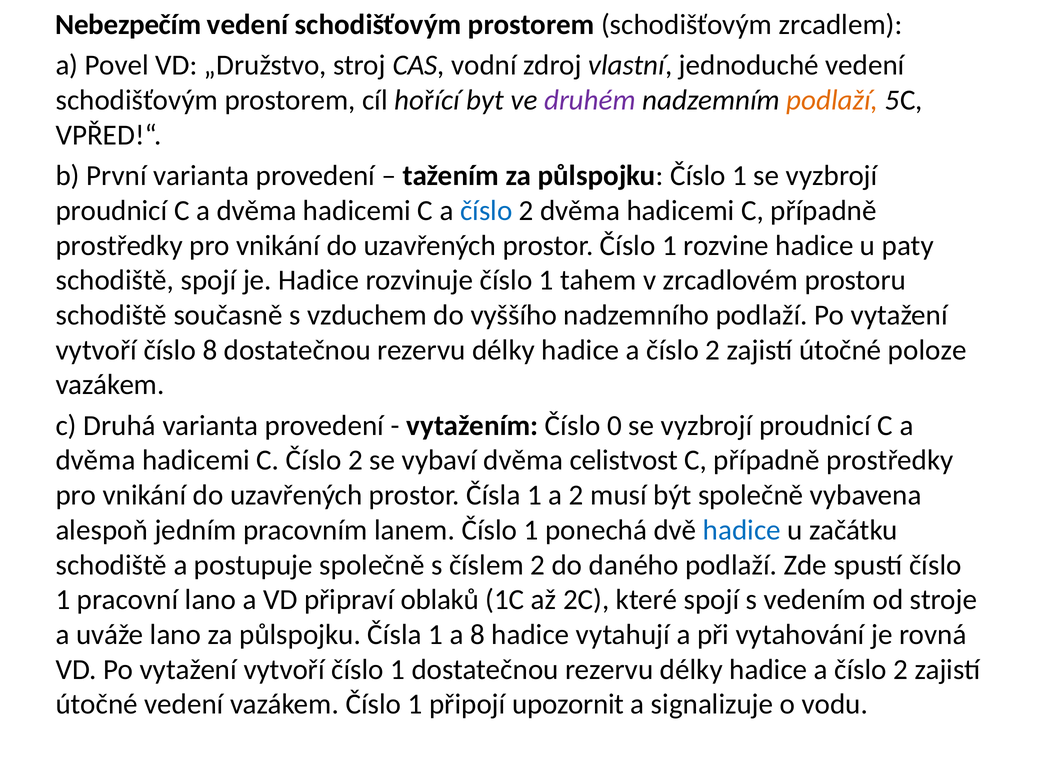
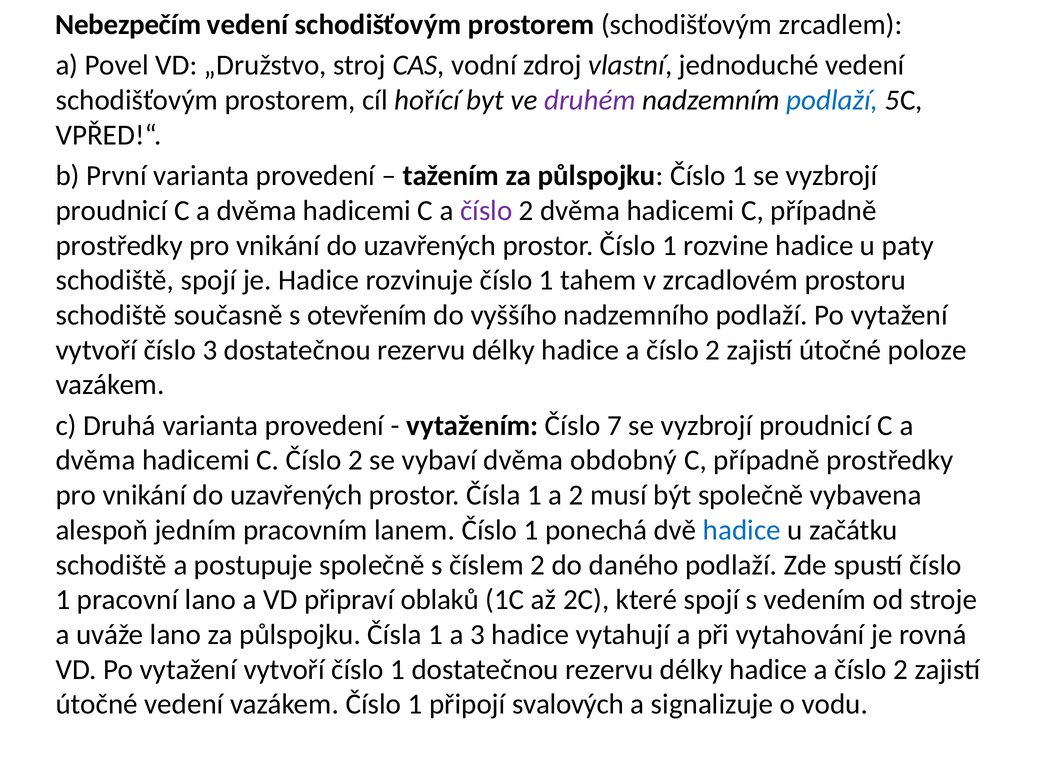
podlaží colour: orange -> blue (832, 100)
číslo colour: blue -> purple (486, 211)
vzduchem: vzduchem -> otevřením (367, 315)
číslo 8: 8 -> 3 (210, 350)
0: 0 -> 7 (614, 426)
celistvost: celistvost -> obdobný (624, 461)
a 8: 8 -> 3 (477, 635)
upozornit: upozornit -> svalových (568, 705)
